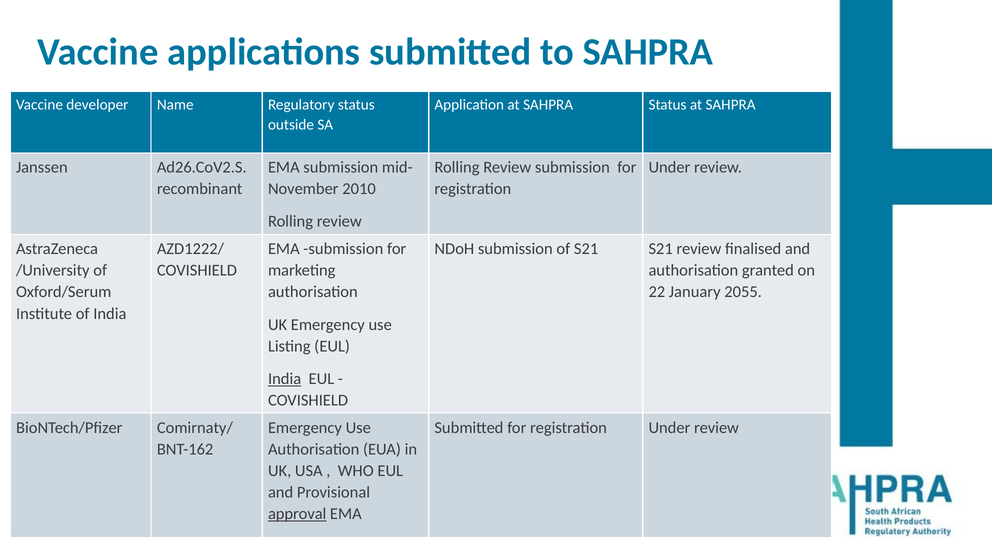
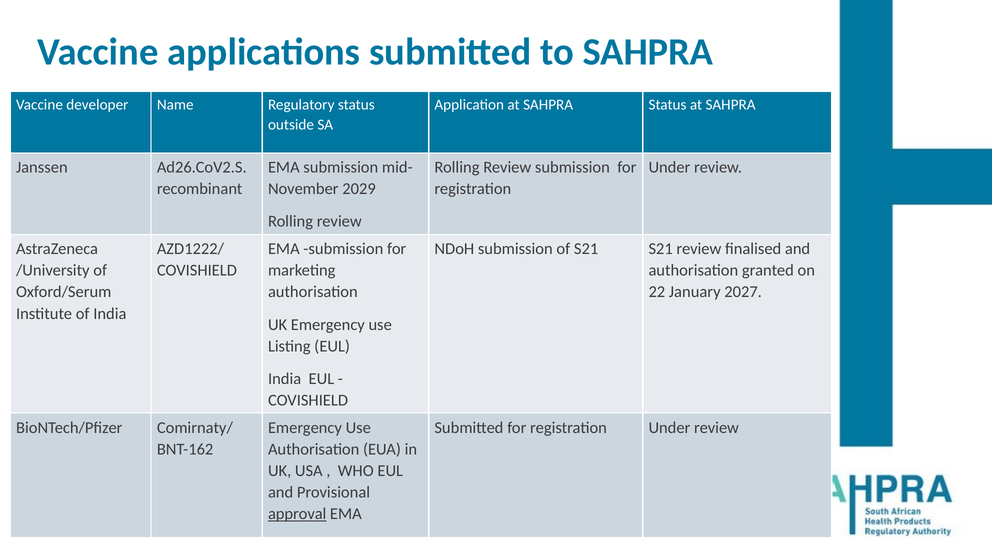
2010: 2010 -> 2029 (359, 189)
2055: 2055 -> 2027 (743, 292)
India underline: present -> none (285, 379)
